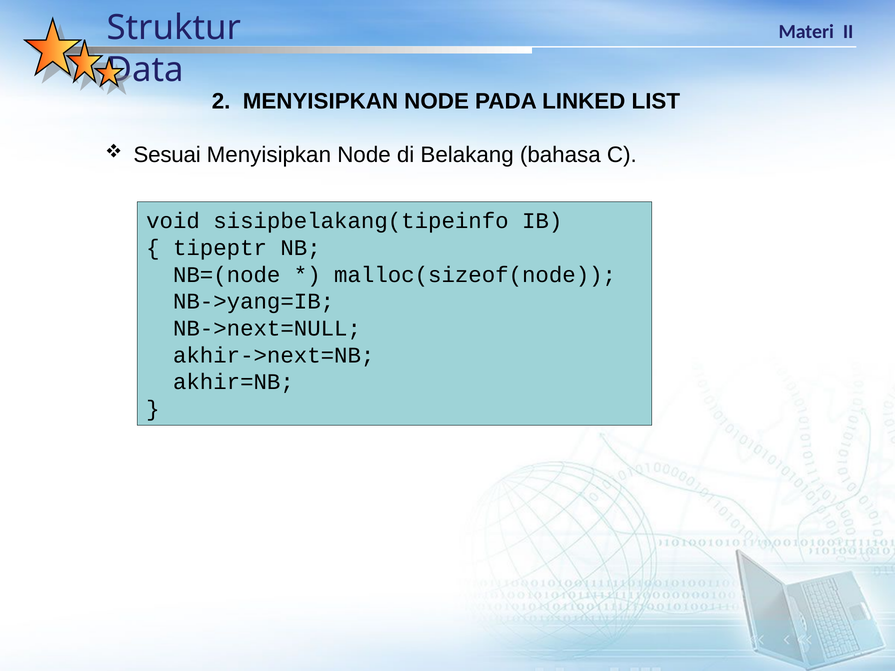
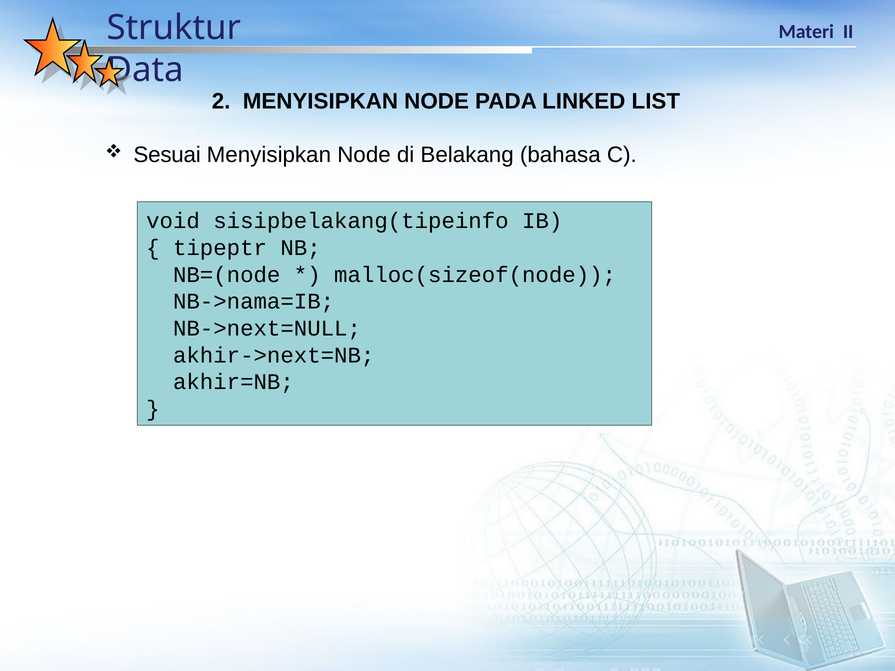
NB->yang=IB: NB->yang=IB -> NB->nama=IB (254, 302)
